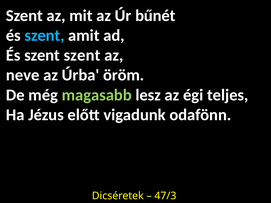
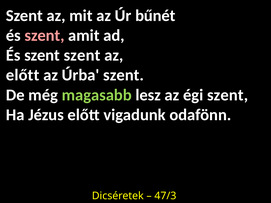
szent colour: light blue -> pink (45, 35)
neve: neve -> előtt (23, 75)
Úrba öröm: öröm -> szent (124, 75)
égi teljes: teljes -> szent (228, 95)
